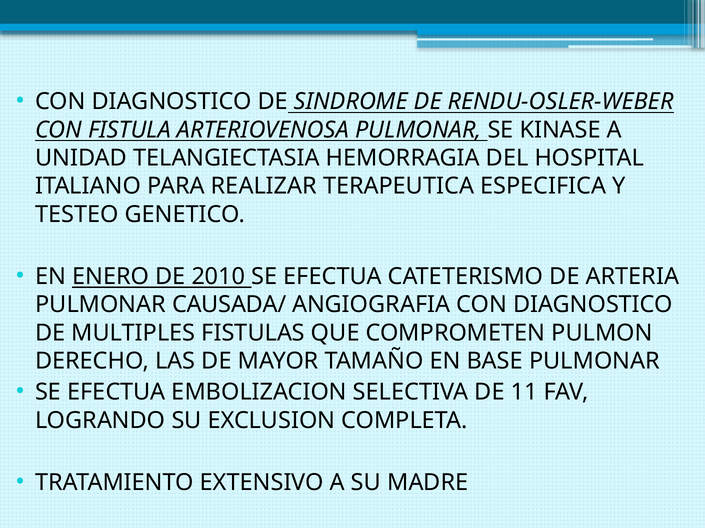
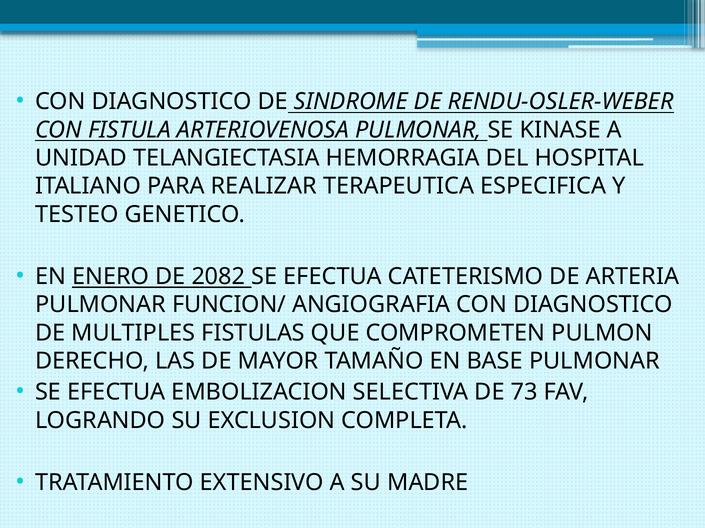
2010: 2010 -> 2082 (218, 277)
CAUSADA/: CAUSADA/ -> FUNCION/ (229, 305)
11: 11 -> 73 (524, 393)
